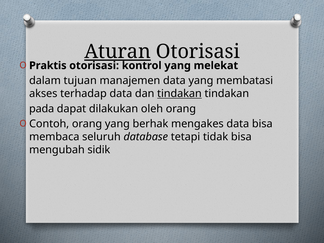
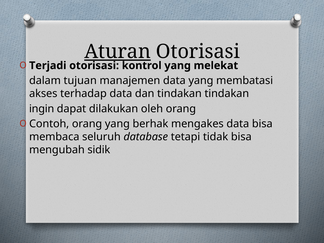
Praktis: Praktis -> Terjadi (48, 66)
tindakan underline: present -> none (179, 94)
pada: pada -> ingin (42, 109)
